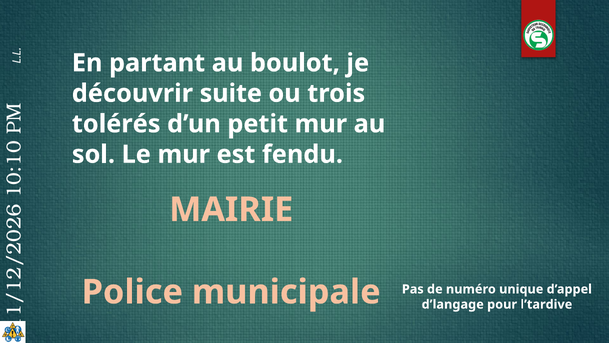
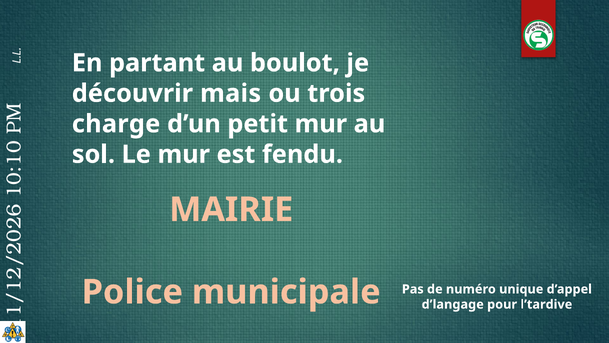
suite: suite -> mais (231, 93)
tolérés: tolérés -> charge (116, 124)
